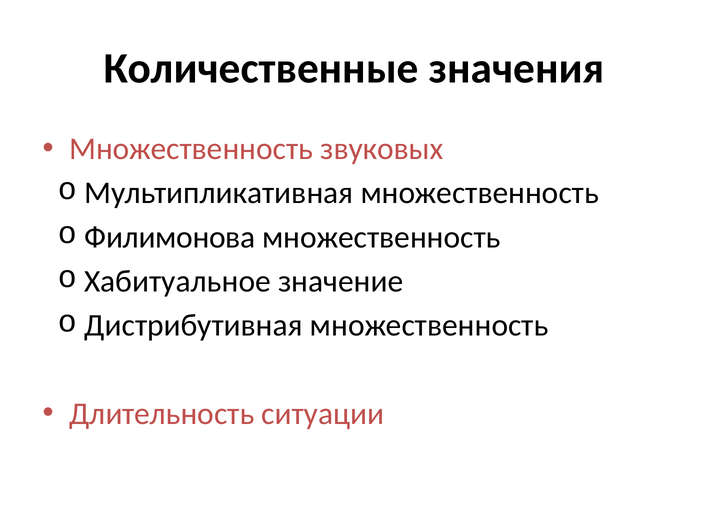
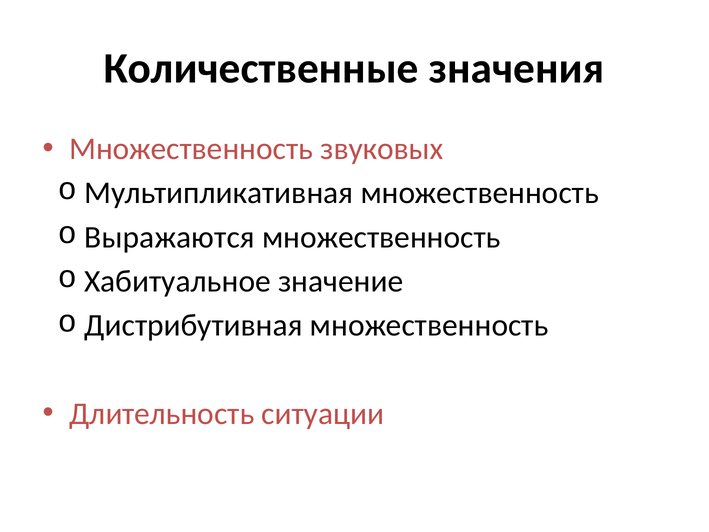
Филимонова: Филимонова -> Выражаются (170, 237)
